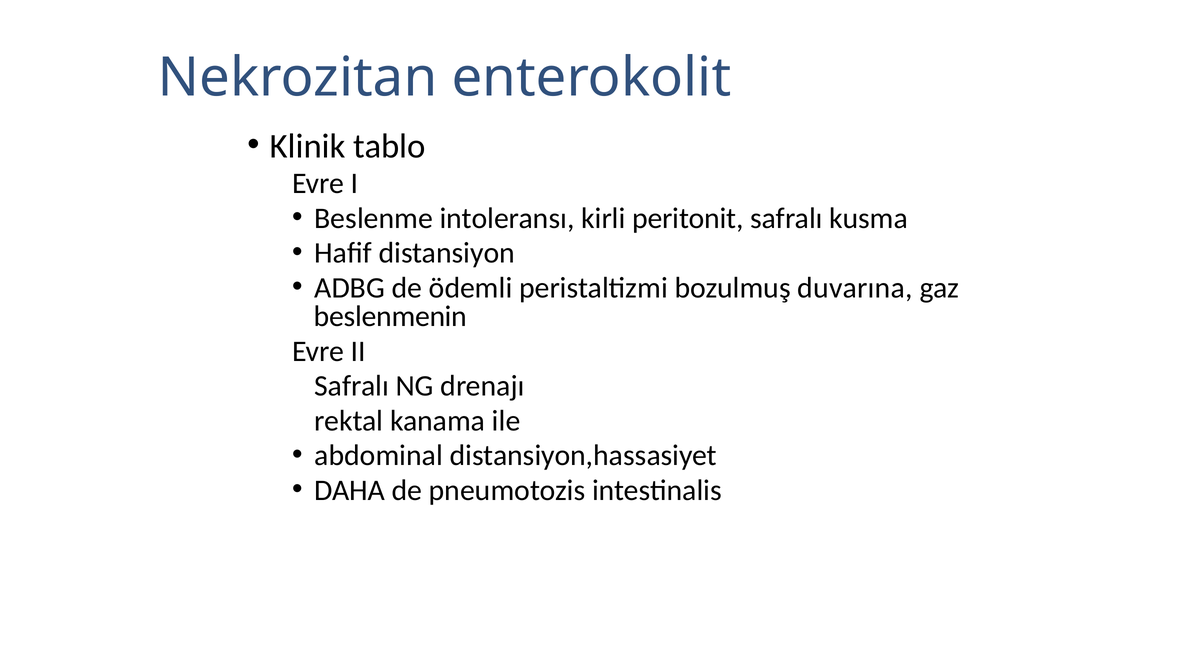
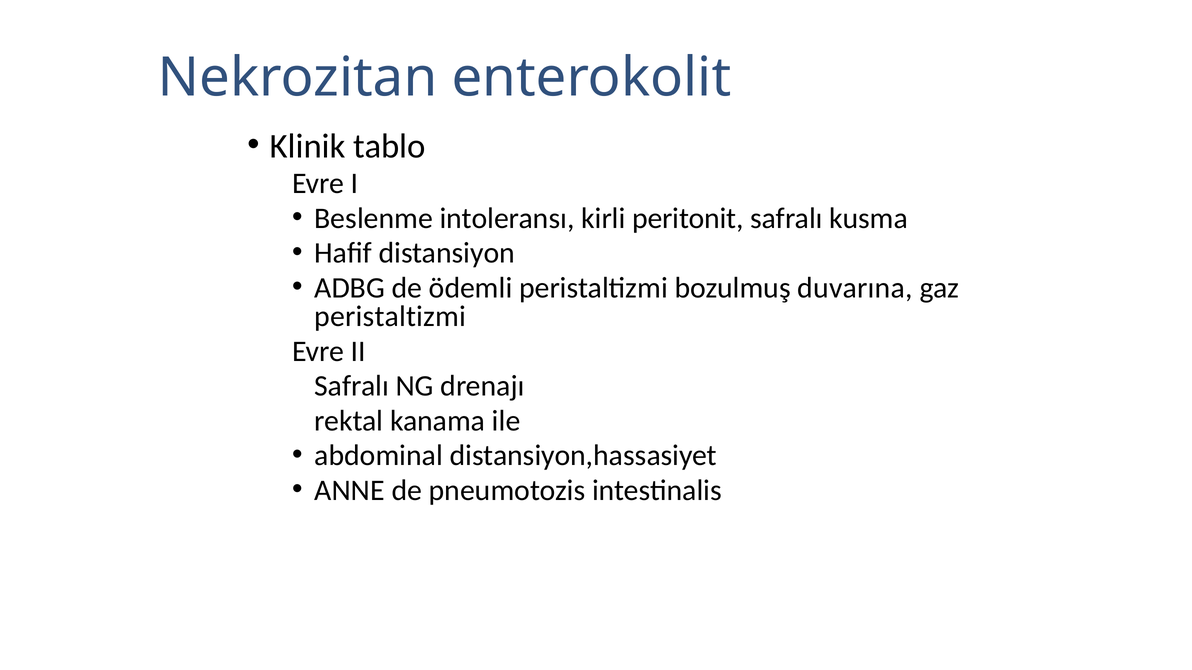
beslenmenin: beslenmenin -> peristaltizmi (390, 317)
DAHA: DAHA -> ANNE (350, 491)
